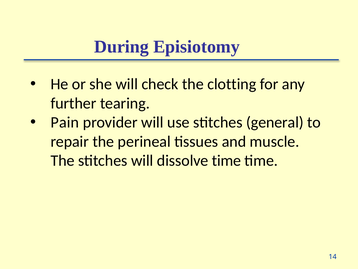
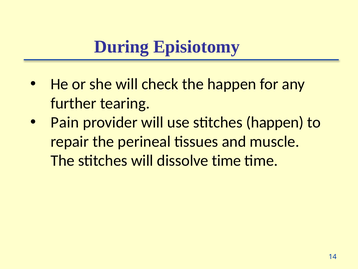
the clotting: clotting -> happen (232, 84)
stitches general: general -> happen (275, 122)
